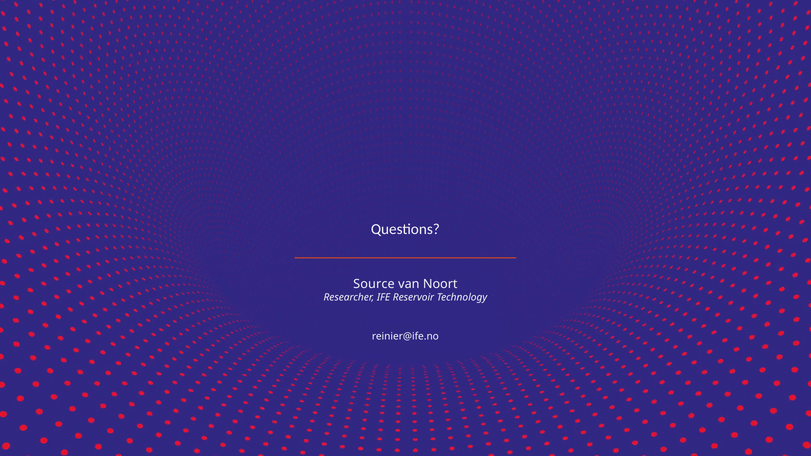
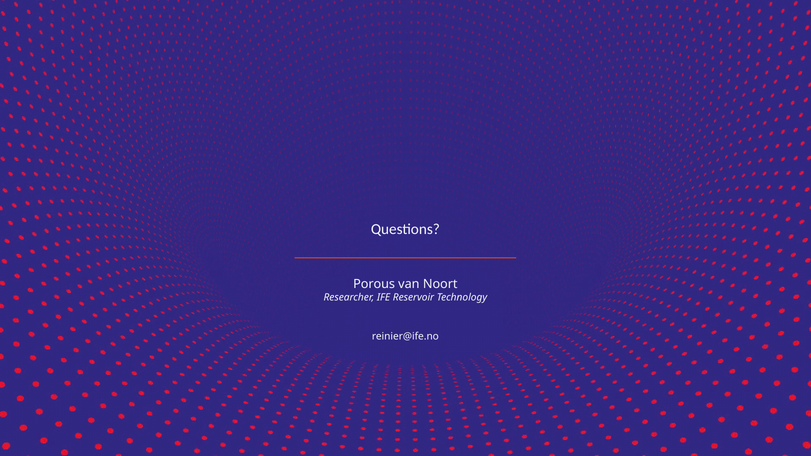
Source: Source -> Porous (374, 284)
